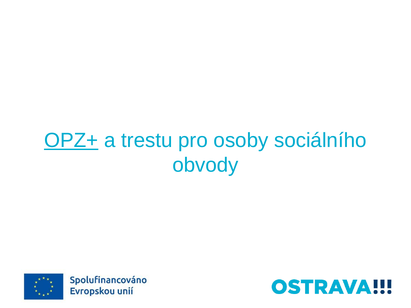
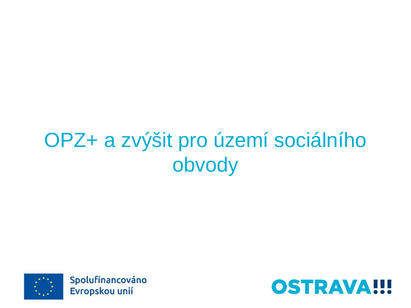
OPZ+ underline: present -> none (71, 141)
trestu: trestu -> zvýšit (147, 141)
osoby: osoby -> území (241, 141)
